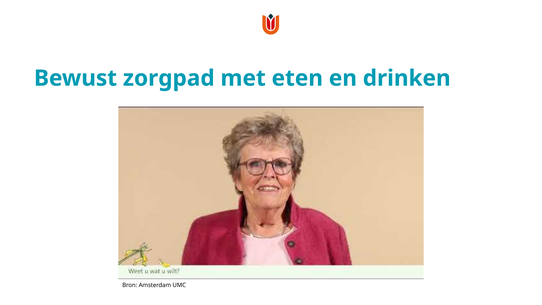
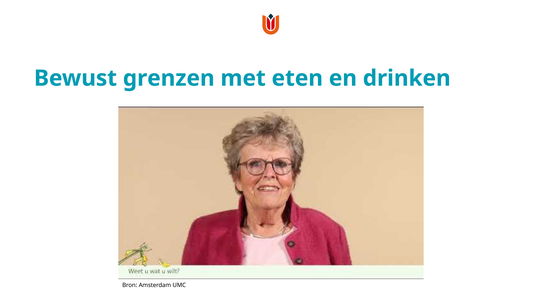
zorgpad: zorgpad -> grenzen (169, 78)
